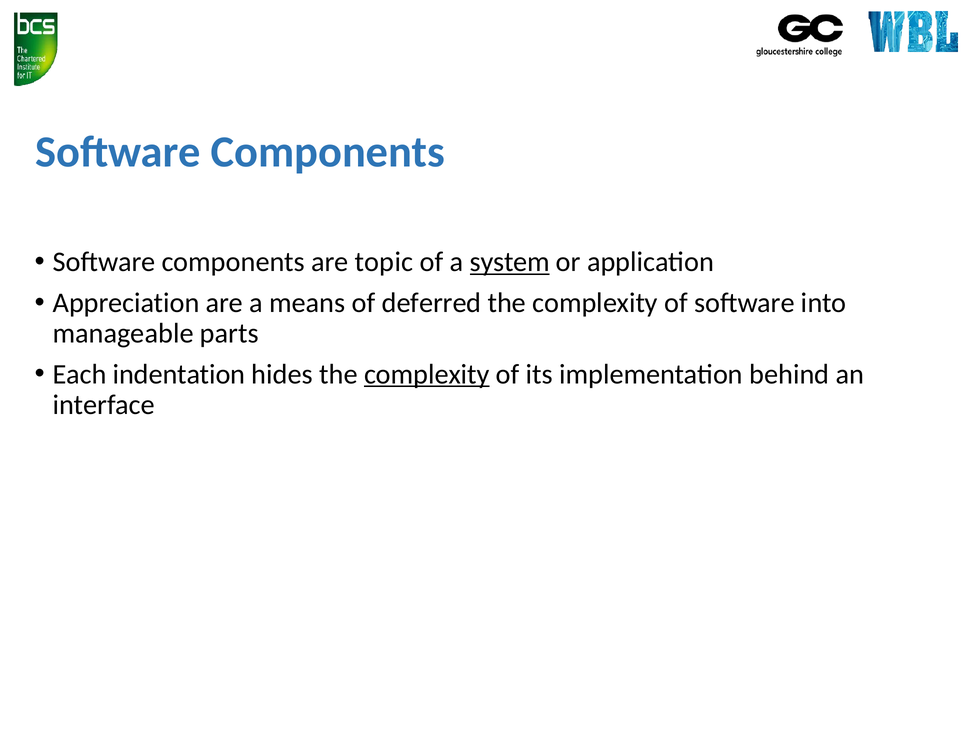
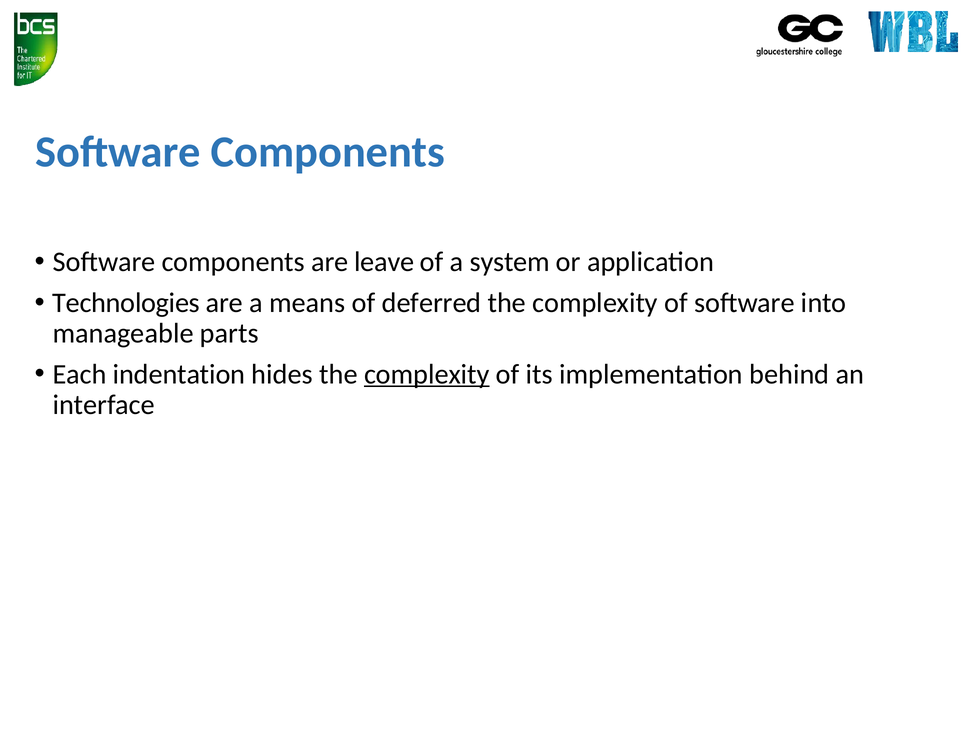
topic: topic -> leave (384, 262)
system underline: present -> none (510, 262)
Appreciation: Appreciation -> Technologies (126, 302)
